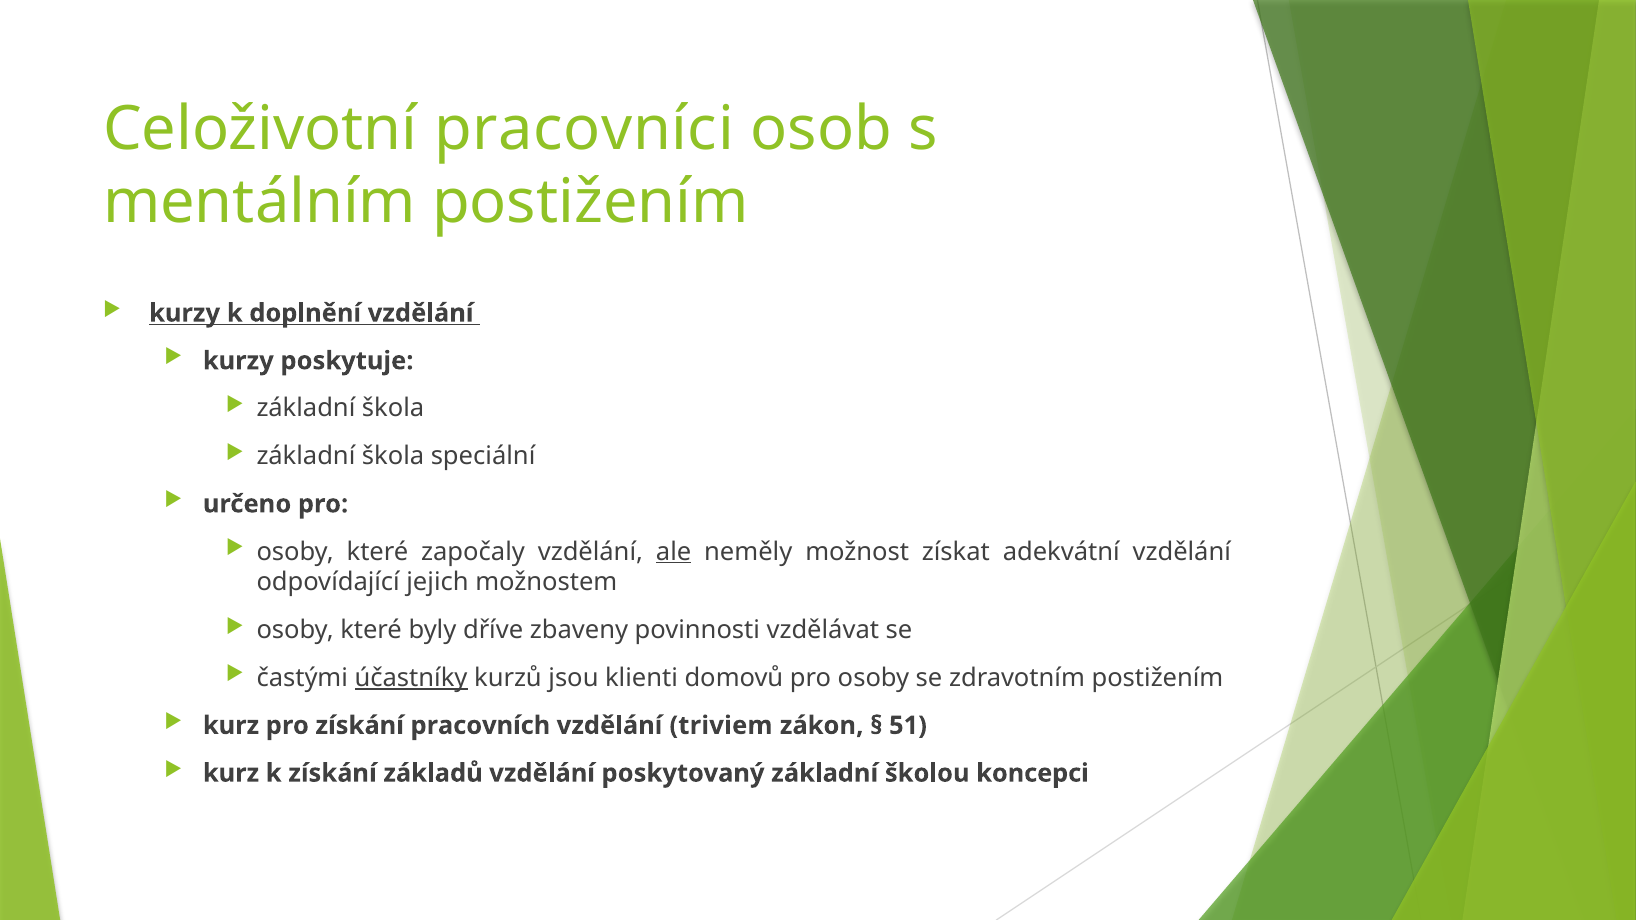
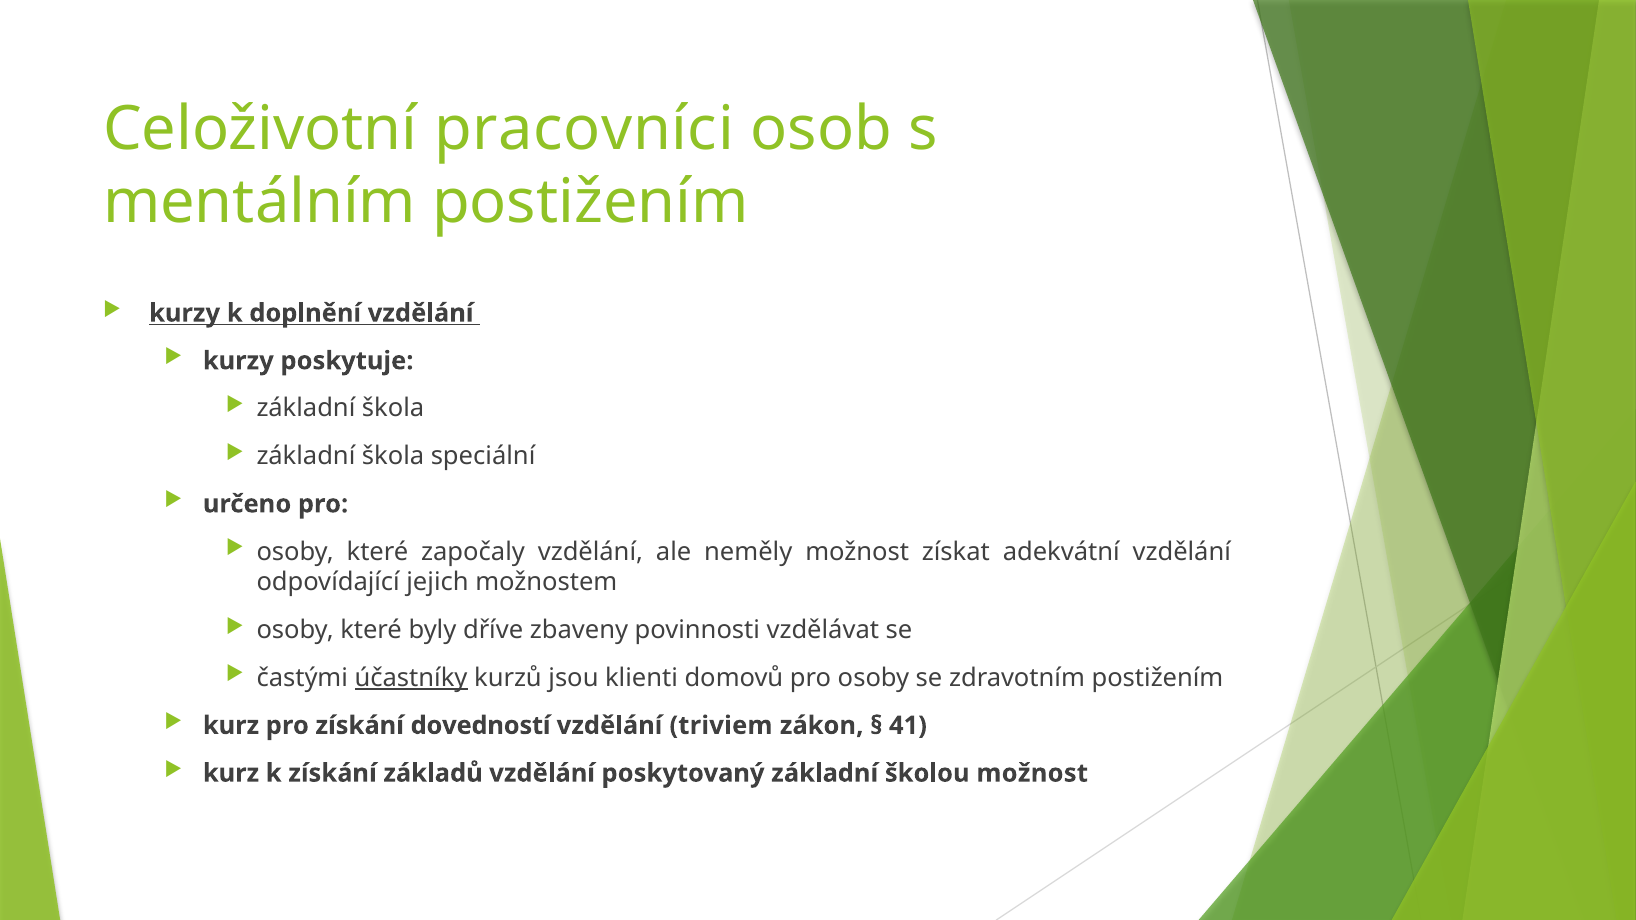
ale underline: present -> none (674, 552)
pracovních: pracovních -> dovedností (481, 726)
51: 51 -> 41 (908, 726)
školou koncepci: koncepci -> možnost (1032, 773)
